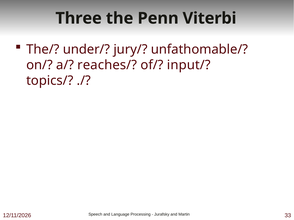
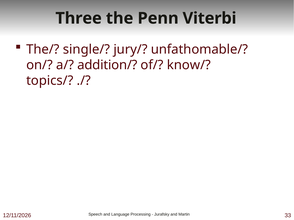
under/: under/ -> single/ (86, 49)
reaches/: reaches/ -> addition/ (107, 65)
input/: input/ -> know/ (189, 65)
